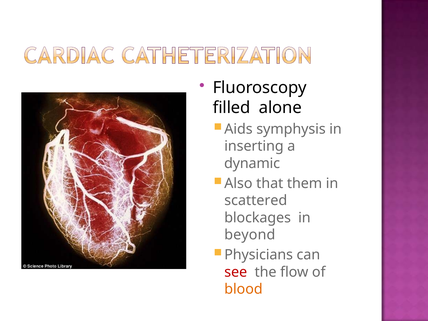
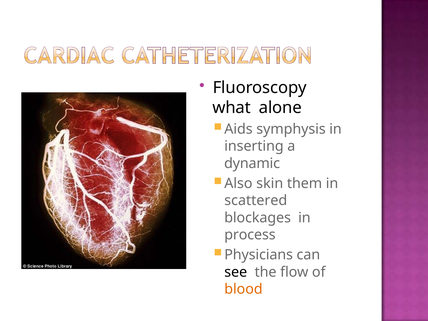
filled: filled -> what (232, 108)
that: that -> skin (270, 183)
beyond: beyond -> process (250, 235)
see colour: red -> black (236, 272)
